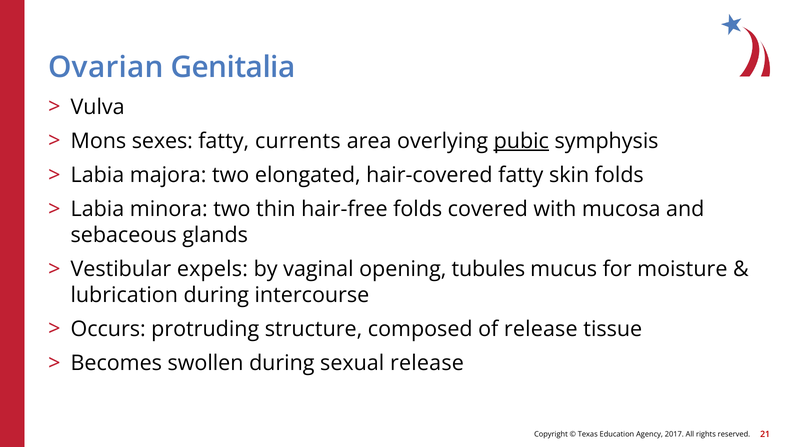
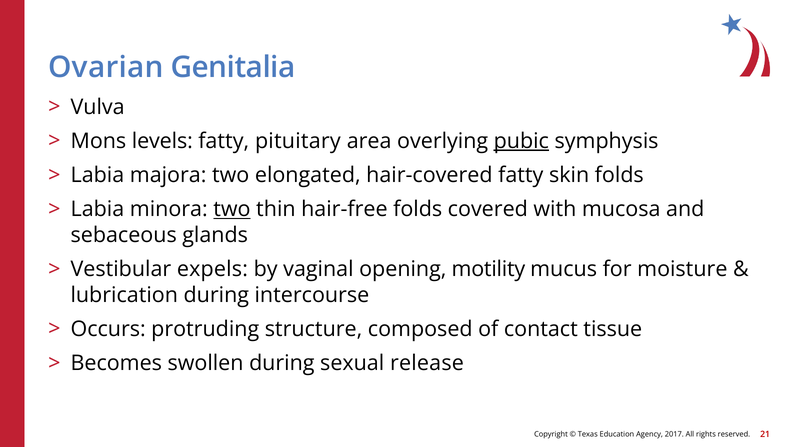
sexes: sexes -> levels (162, 141)
currents: currents -> pituitary (298, 141)
two underline: none -> present (232, 209)
tubules: tubules -> motility (488, 269)
of release: release -> contact (541, 329)
